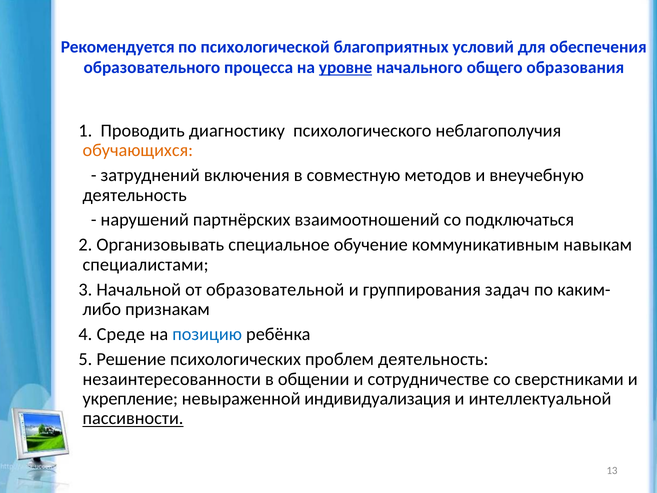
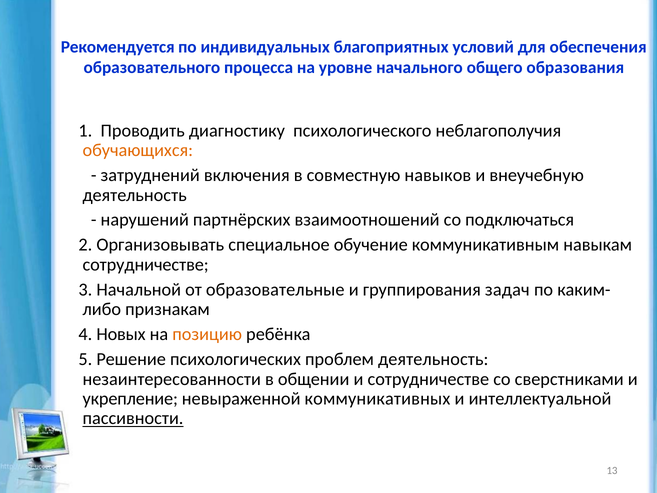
психологической: психологической -> индивидуальных (265, 47)
уровне underline: present -> none (346, 68)
методов: методов -> навыков (438, 175)
специалистами: специалистами -> сотрудничестве (146, 265)
образовательной: образовательной -> образовательные (275, 289)
Среде: Среде -> Новых (121, 334)
позицию colour: blue -> orange (207, 334)
индивидуализация: индивидуализация -> коммуникативных (377, 399)
